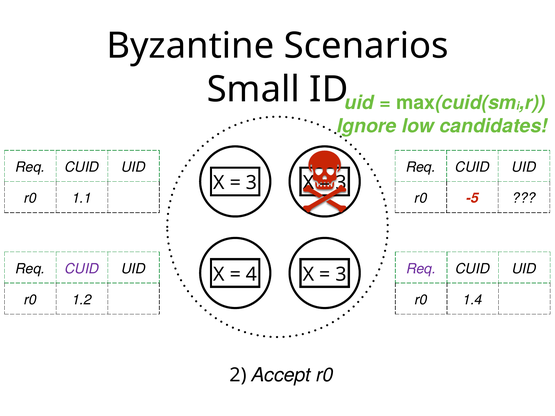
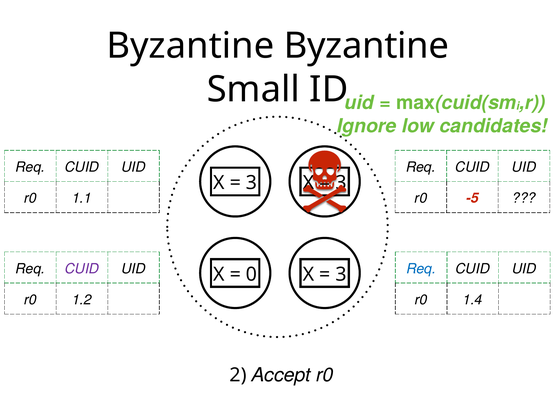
Byzantine Scenarios: Scenarios -> Byzantine (366, 46)
Req colour: purple -> blue (421, 269)
4: 4 -> 0 (252, 275)
